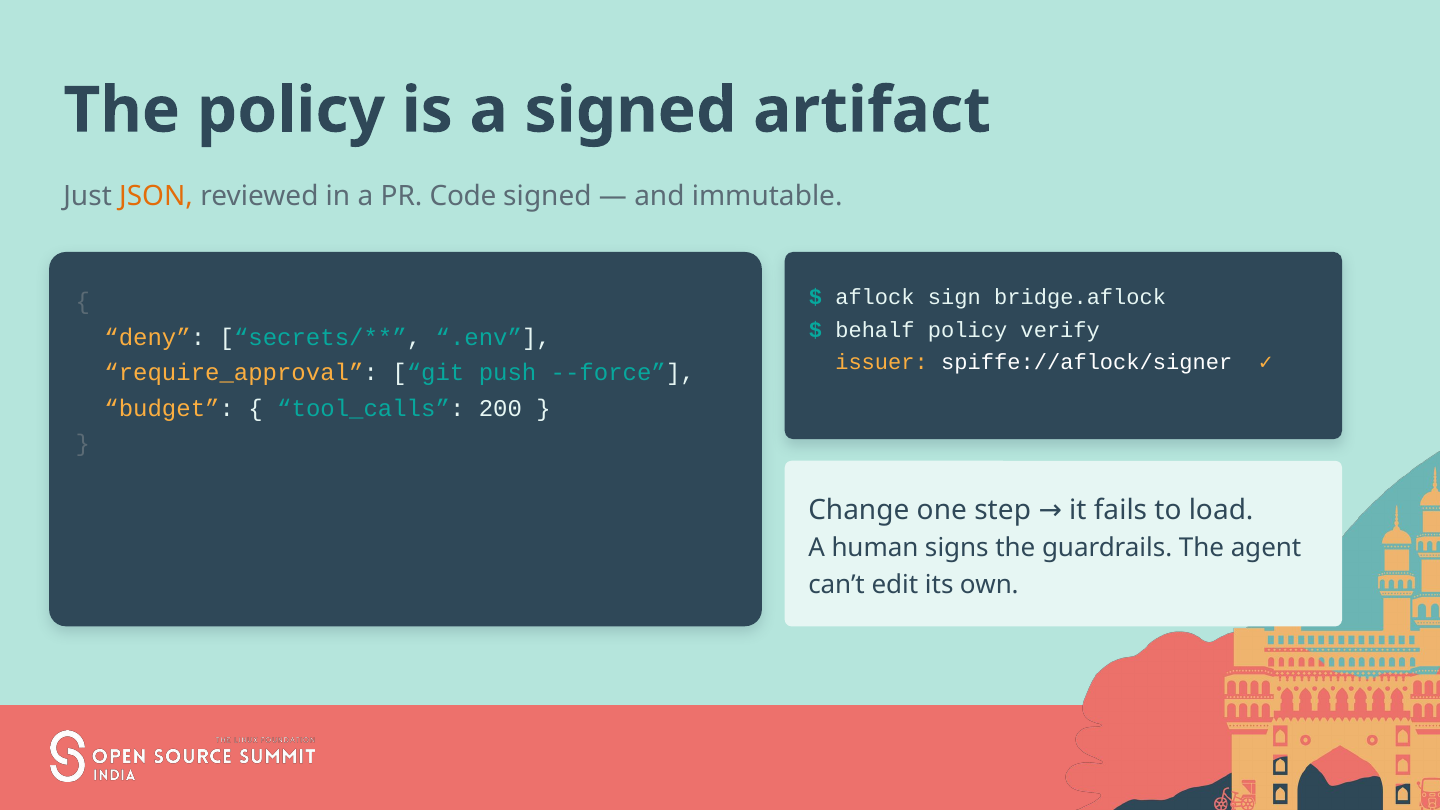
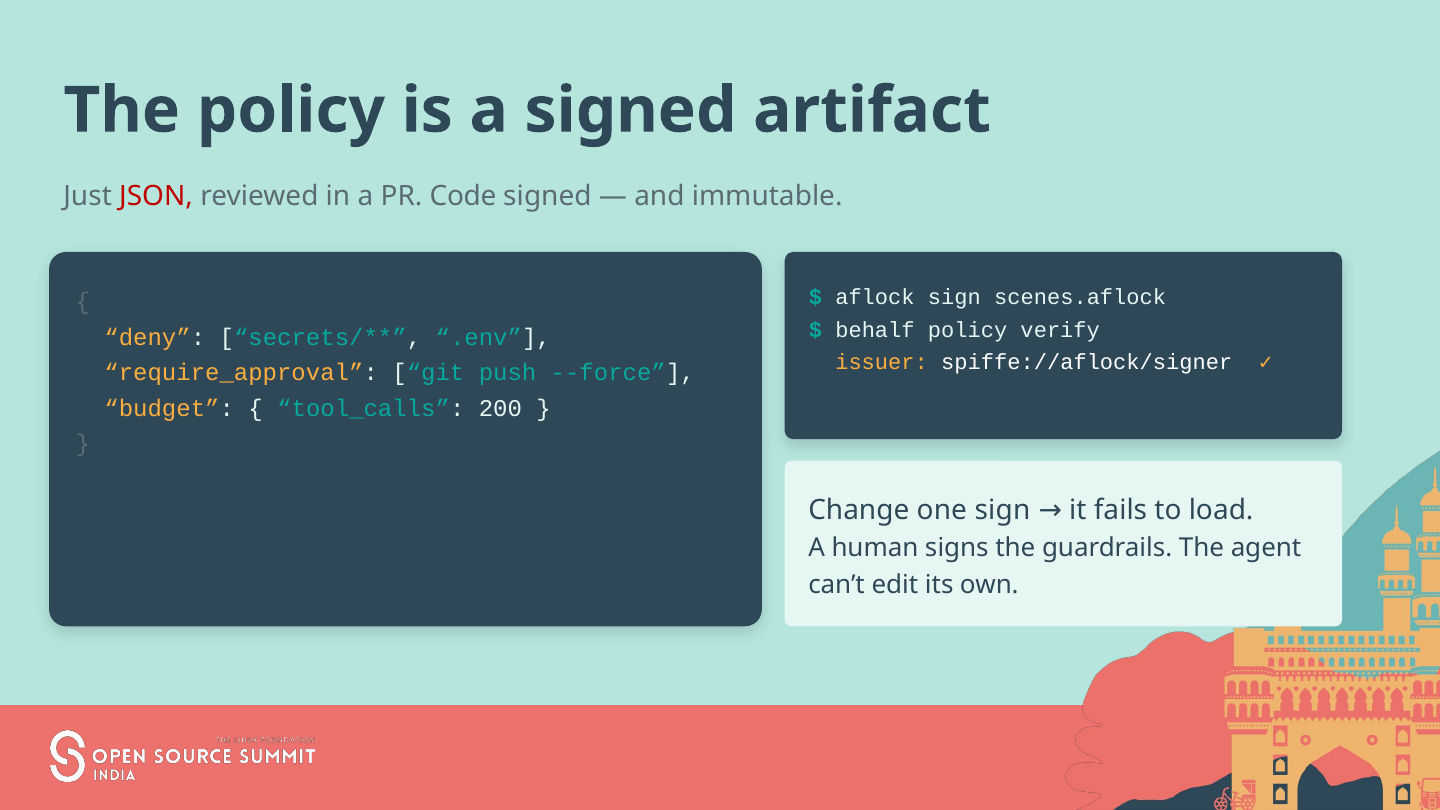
JSON colour: orange -> red (156, 196)
bridge.aflock: bridge.aflock -> scenes.aflock (1080, 297)
one step: step -> sign (1003, 511)
